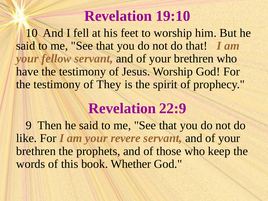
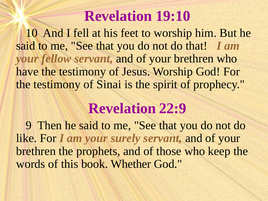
They: They -> Sinai (109, 84)
revere: revere -> surely (126, 138)
